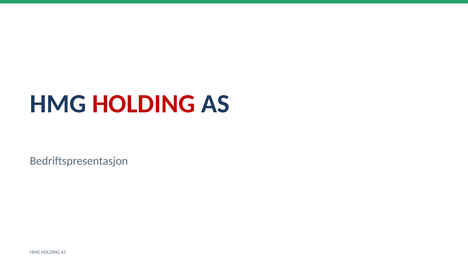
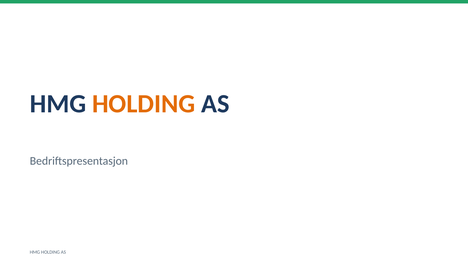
HOLDING colour: red -> orange (144, 104)
